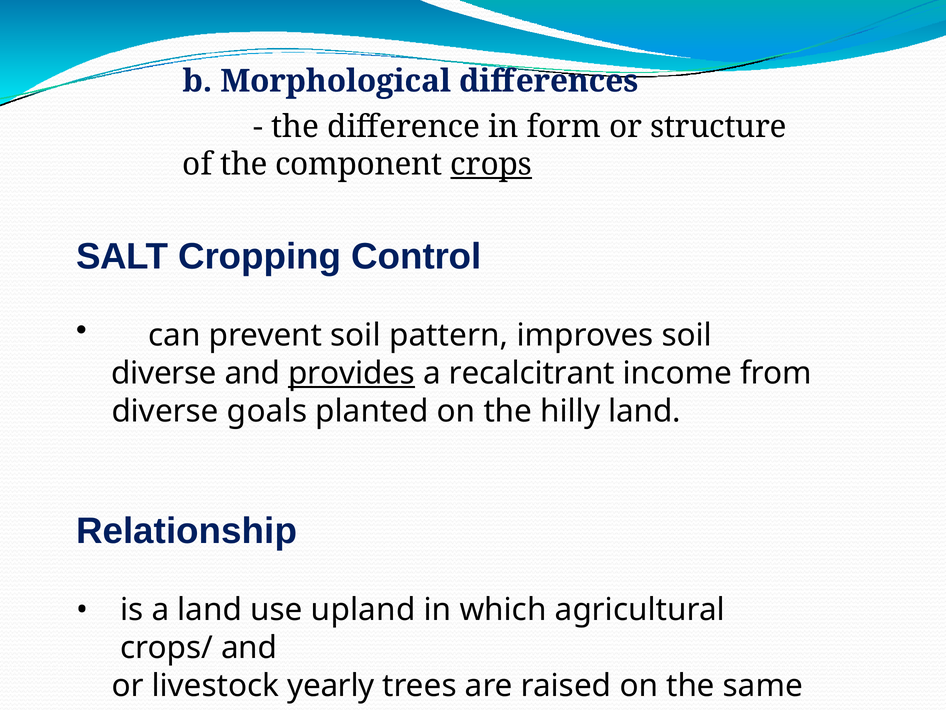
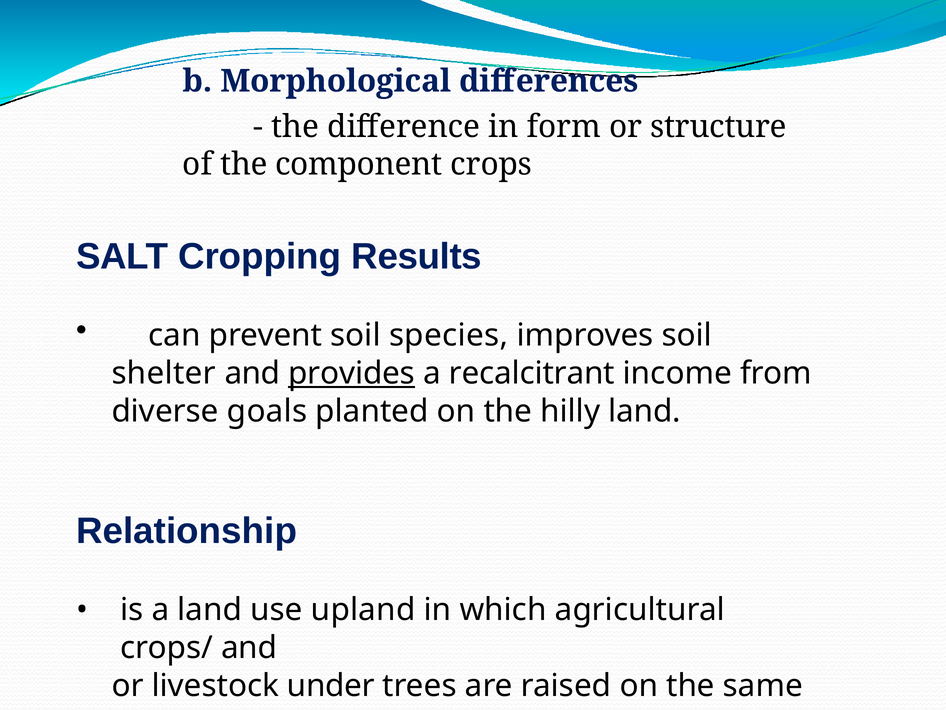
crops underline: present -> none (491, 164)
Control: Control -> Results (417, 256)
pattern: pattern -> species (449, 335)
diverse: diverse -> shelter (164, 373)
yearly: yearly -> under (331, 685)
